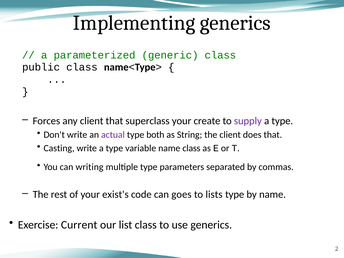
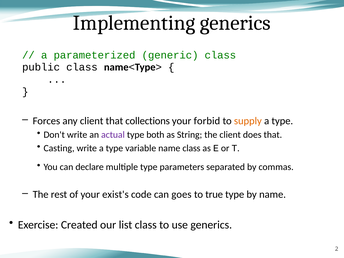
superclass: superclass -> collections (148, 121)
create: create -> forbid (207, 121)
supply colour: purple -> orange (248, 121)
writing: writing -> declare (90, 167)
lists: lists -> true (214, 195)
Current: Current -> Created (79, 225)
